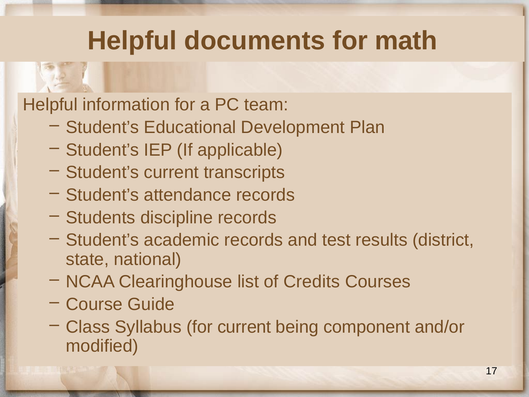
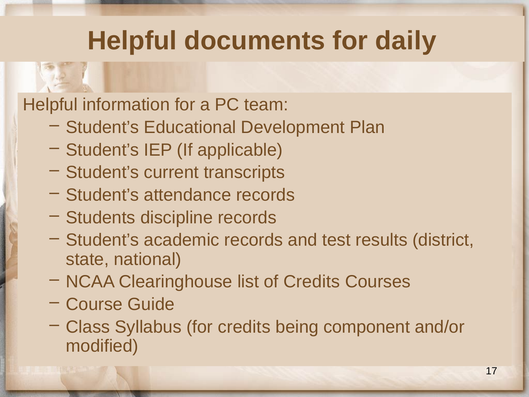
math: math -> daily (406, 41)
for current: current -> credits (244, 327)
